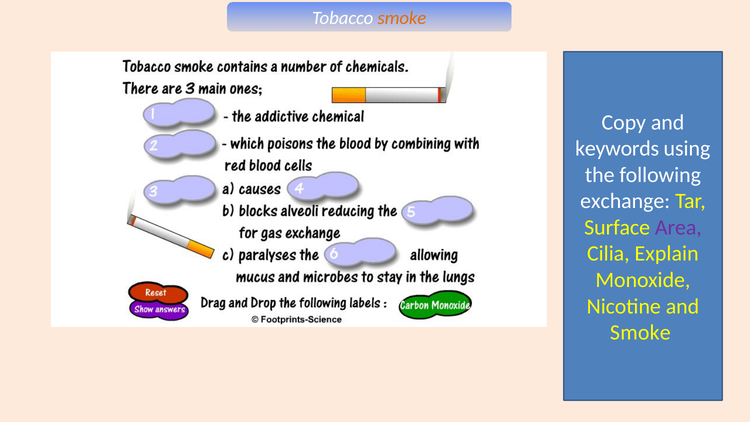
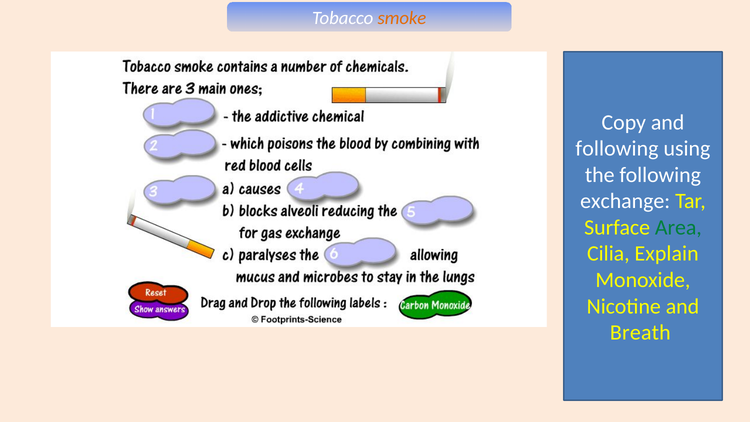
keywords: keywords -> following (617, 149)
Area colour: purple -> green (678, 227)
Smoke: Smoke -> Breath (640, 332)
